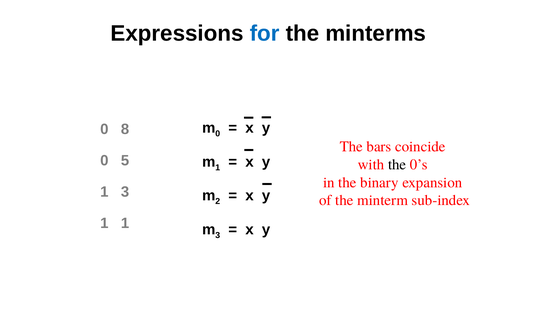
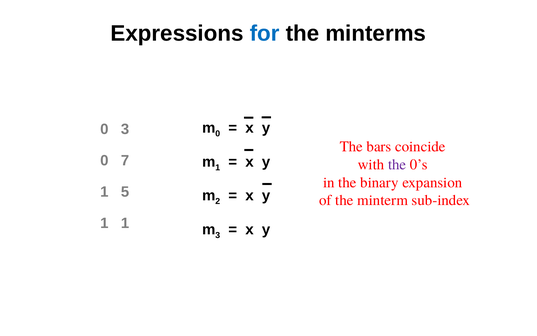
0 8: 8 -> 3 (125, 129)
5: 5 -> 7 (125, 160)
the colour: black -> purple (397, 164)
1 3: 3 -> 5 (125, 192)
